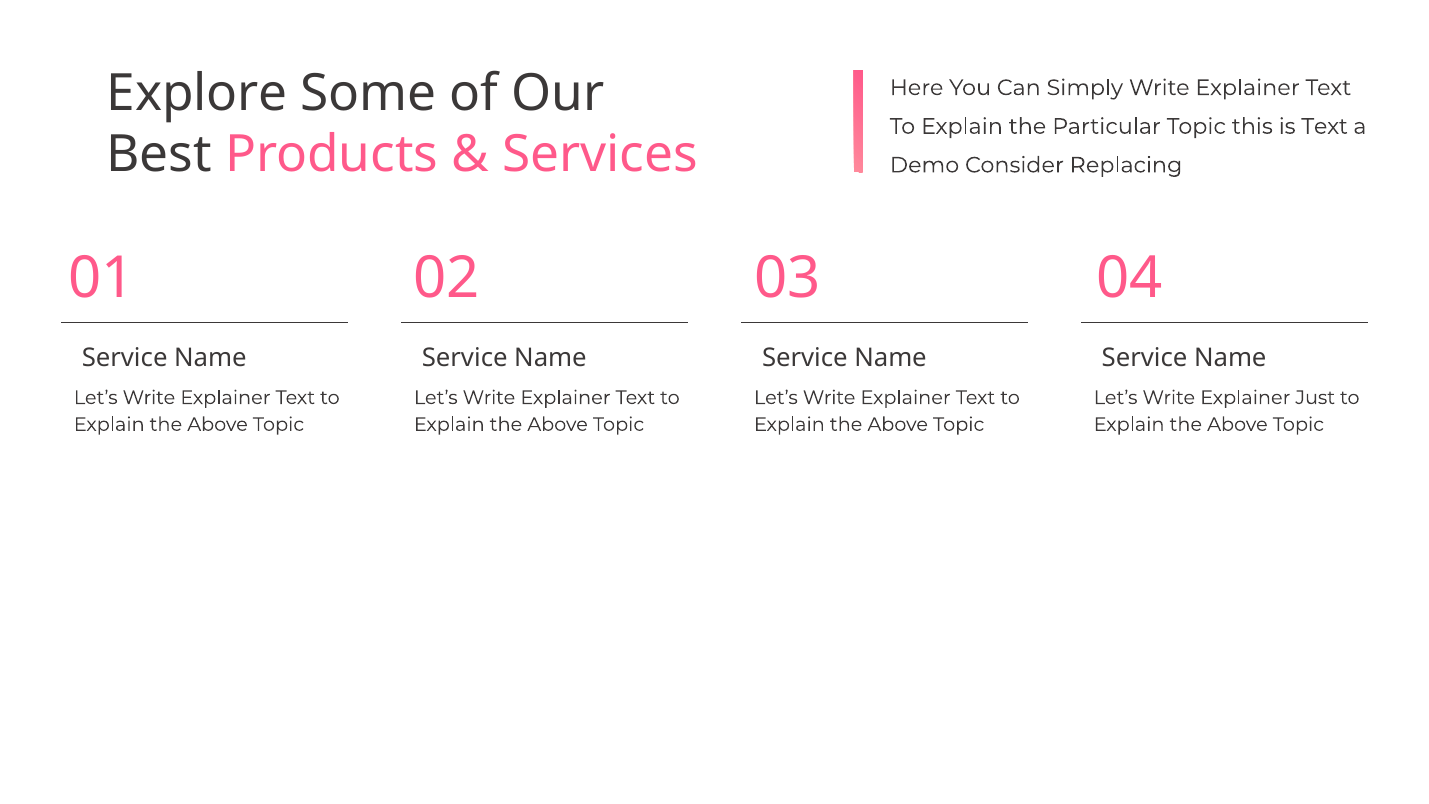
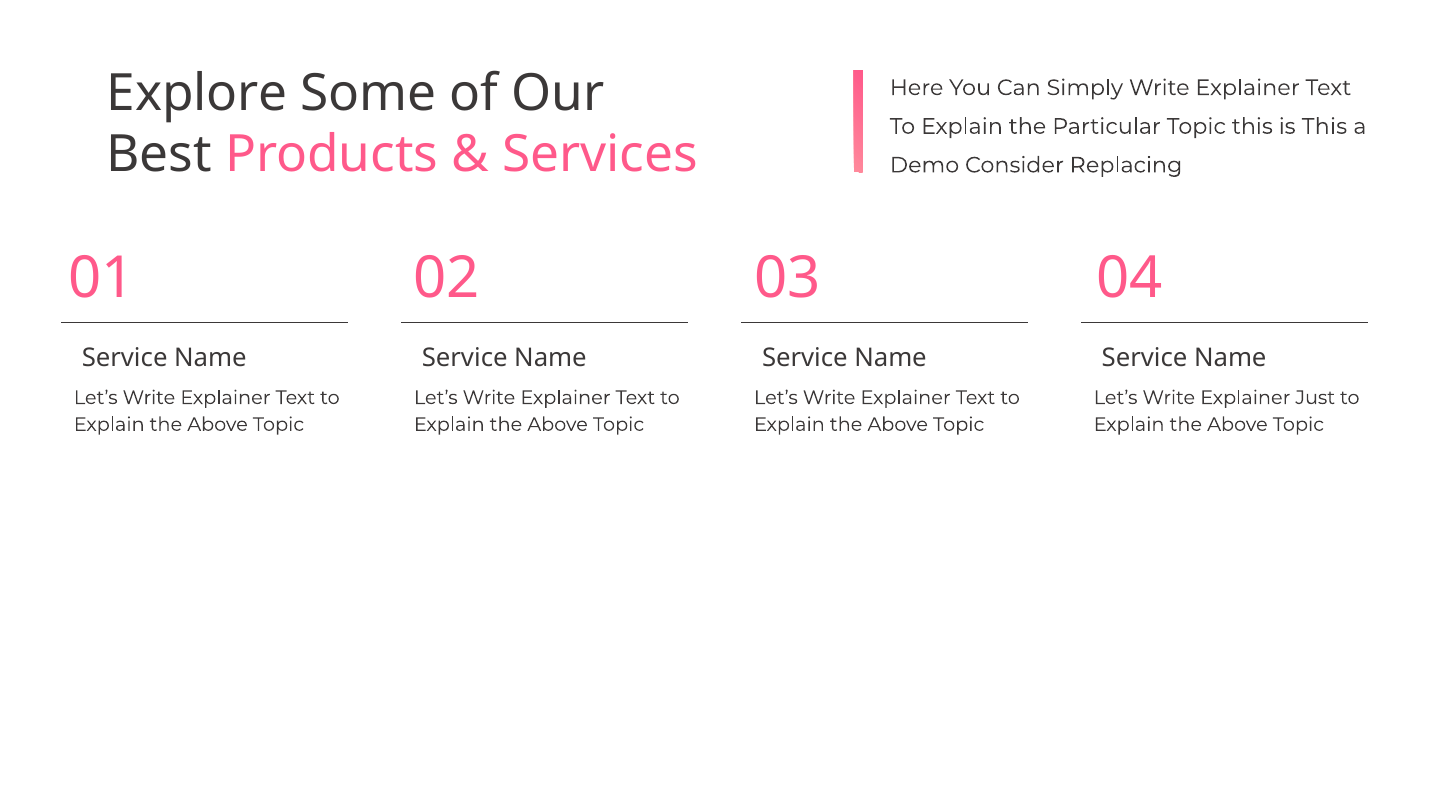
is Text: Text -> This (1324, 126)
